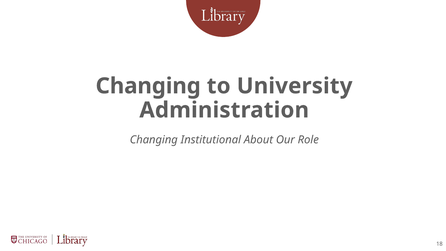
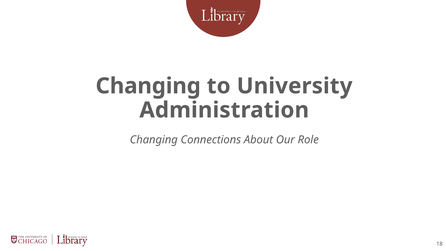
Institutional: Institutional -> Connections (211, 140)
